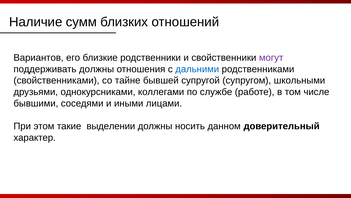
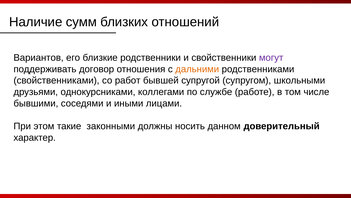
поддерживать должны: должны -> договор (97, 69)
дальними colour: blue -> orange (197, 69)
тайне: тайне -> работ (128, 80)
выделении: выделении -> законными (111, 126)
